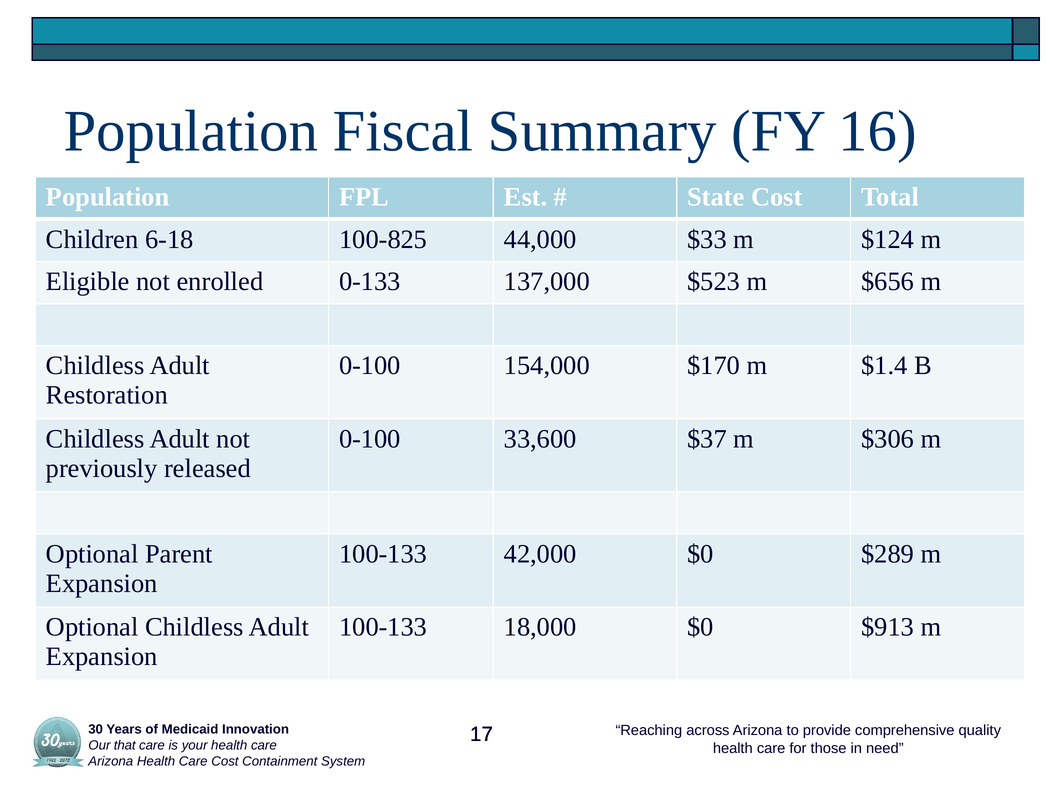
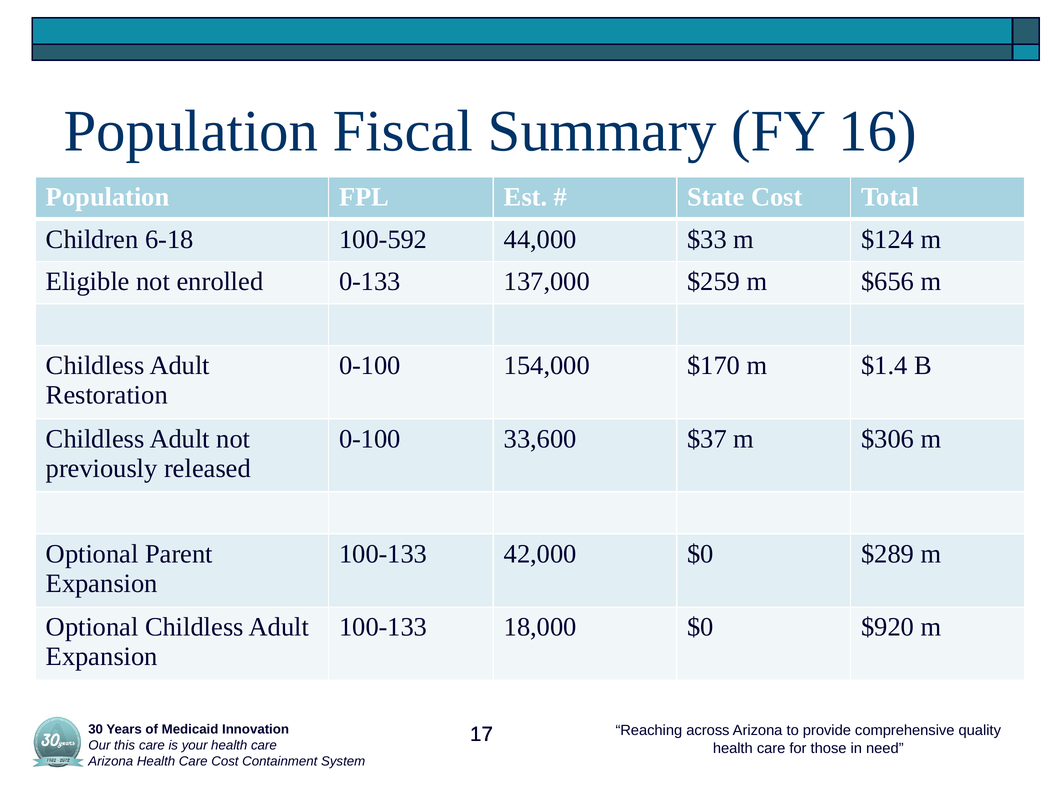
100-825: 100-825 -> 100-592 (383, 239)
$523: $523 -> $259 (714, 282)
$913: $913 -> $920 (888, 627)
that: that -> this (125, 746)
